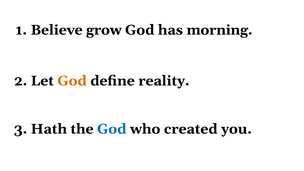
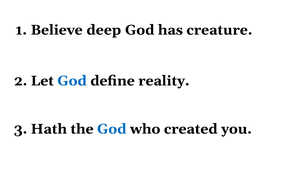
grow: grow -> deep (104, 30)
morning: morning -> creature (219, 30)
God colour: orange -> blue (72, 81)
